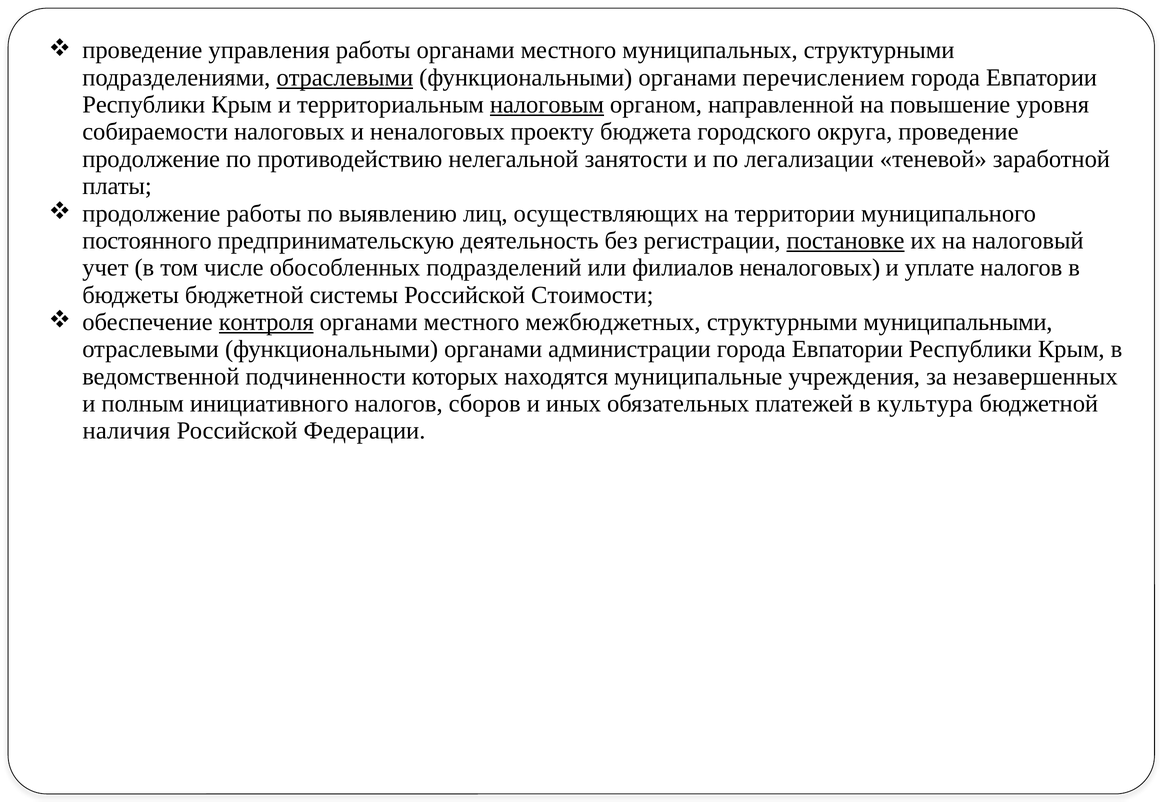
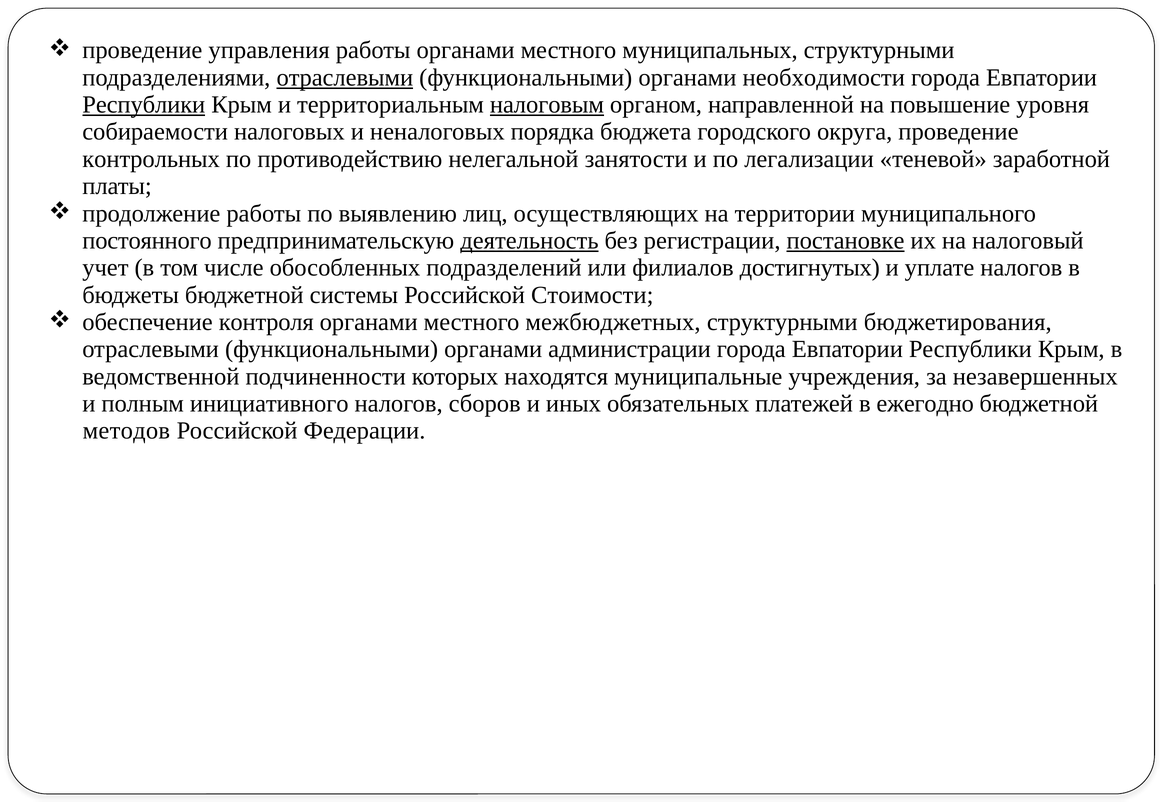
перечислением: перечислением -> необходимости (824, 78)
Республики underline: none -> present (144, 105)
проекту: проекту -> порядка (552, 132)
продолжение: продолжение -> контрольных (151, 159)
деятельность underline: none -> present (529, 241)
филиалов неналоговых: неналоговых -> достигнутых (810, 268)
контроля underline: present -> none (266, 322)
муниципальными: муниципальными -> бюджетирования (958, 322)
культура: культура -> ежегодно (925, 404)
наличия: наличия -> методов (126, 431)
